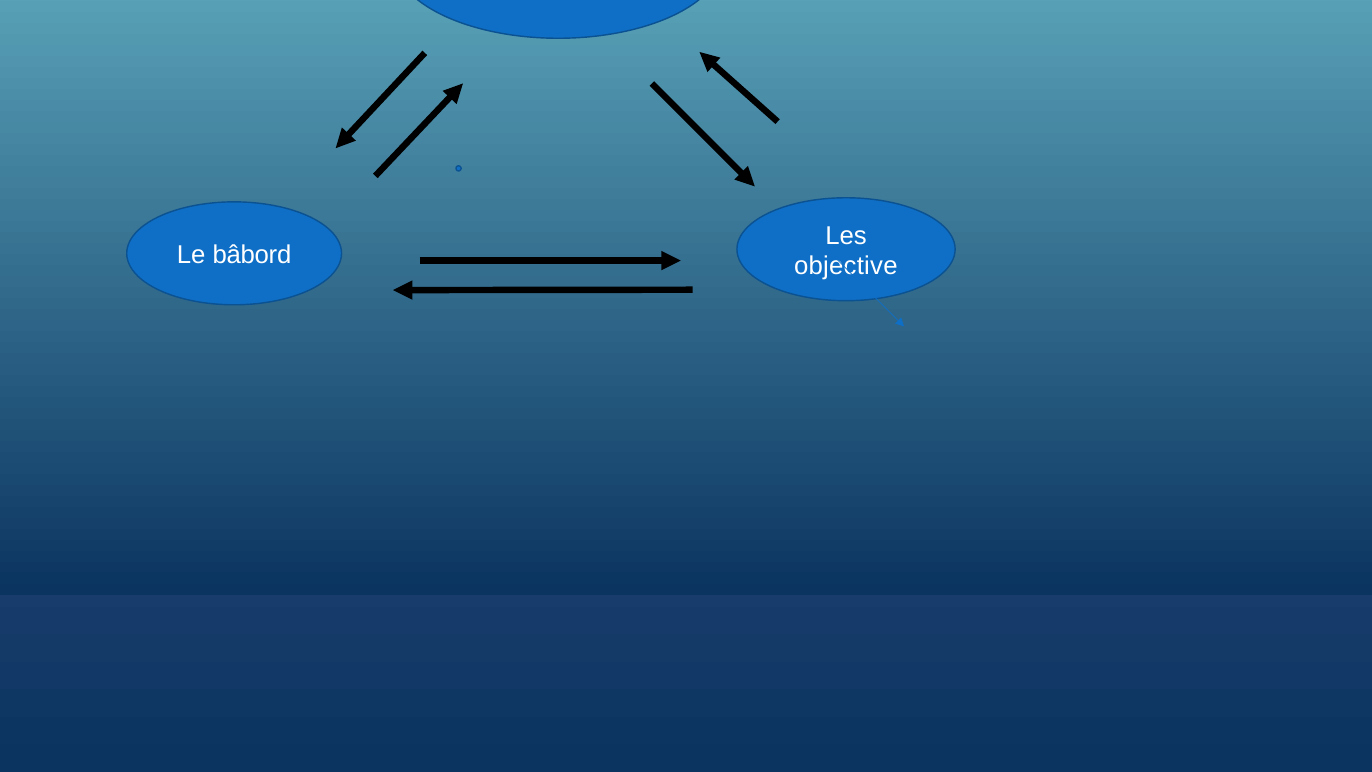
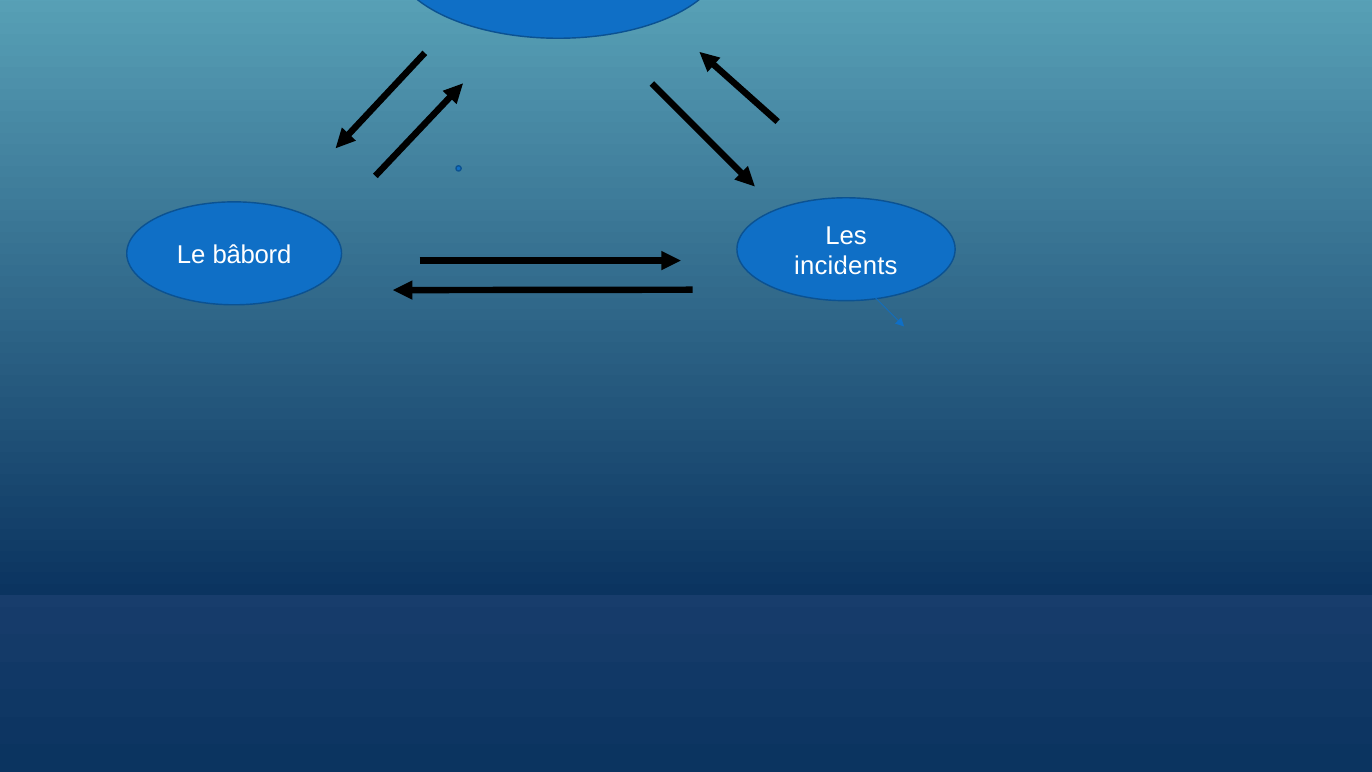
objective: objective -> incidents (846, 266)
